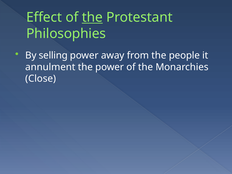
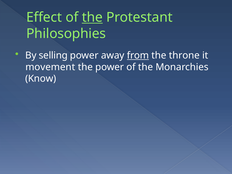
from underline: none -> present (138, 55)
people: people -> throne (184, 55)
annulment: annulment -> movement (50, 67)
Close: Close -> Know (41, 79)
